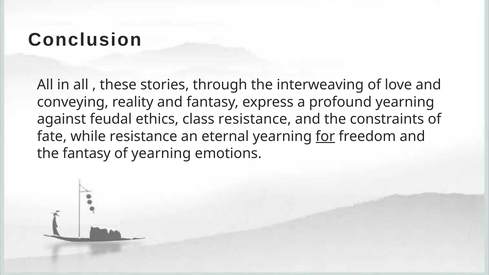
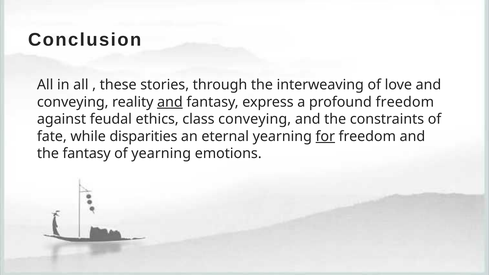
and underline: none -> present (170, 102)
profound yearning: yearning -> freedom (405, 102)
class resistance: resistance -> conveying (255, 119)
while resistance: resistance -> disparities (143, 136)
